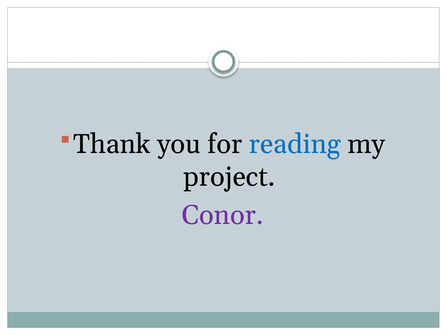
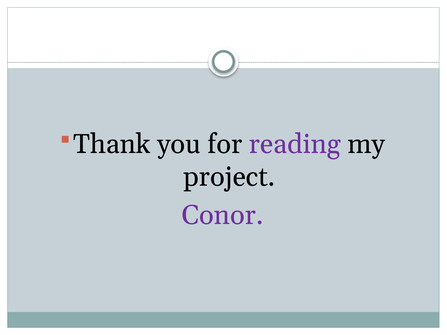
reading colour: blue -> purple (295, 144)
